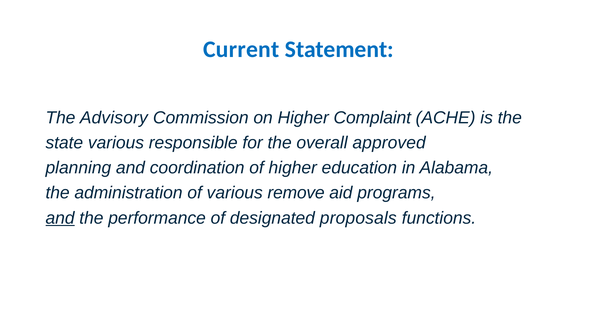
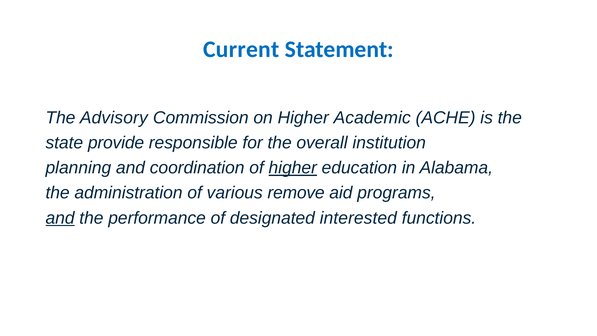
Complaint: Complaint -> Academic (372, 118)
state various: various -> provide (116, 143)
approved: approved -> institution (389, 143)
higher underline: none -> present (293, 168)
proposals: proposals -> interested (358, 218)
